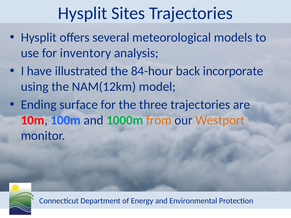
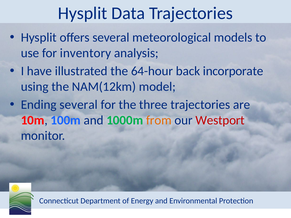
Sites: Sites -> Data (128, 13)
84-hour: 84-hour -> 64-hour (152, 71)
Ending surface: surface -> several (79, 105)
Westport colour: orange -> red (220, 120)
